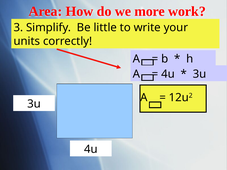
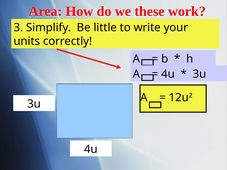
more: more -> these (150, 11)
